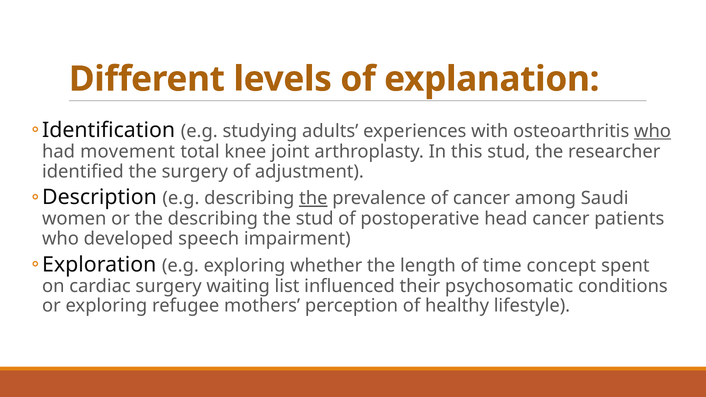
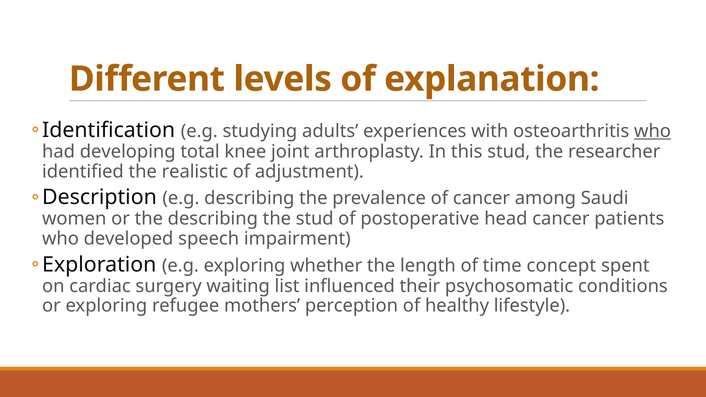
movement: movement -> developing (128, 152)
the surgery: surgery -> realistic (195, 172)
the underline: present -> none (313, 198)
